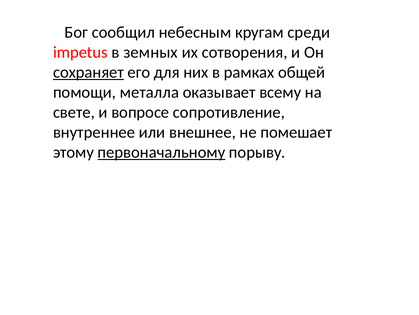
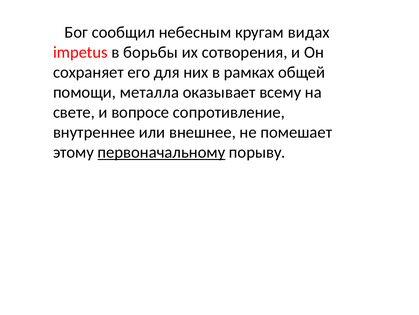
среди: среди -> видах (309, 32)
земных: земных -> борьбы (151, 52)
сохраняет underline: present -> none (88, 72)
